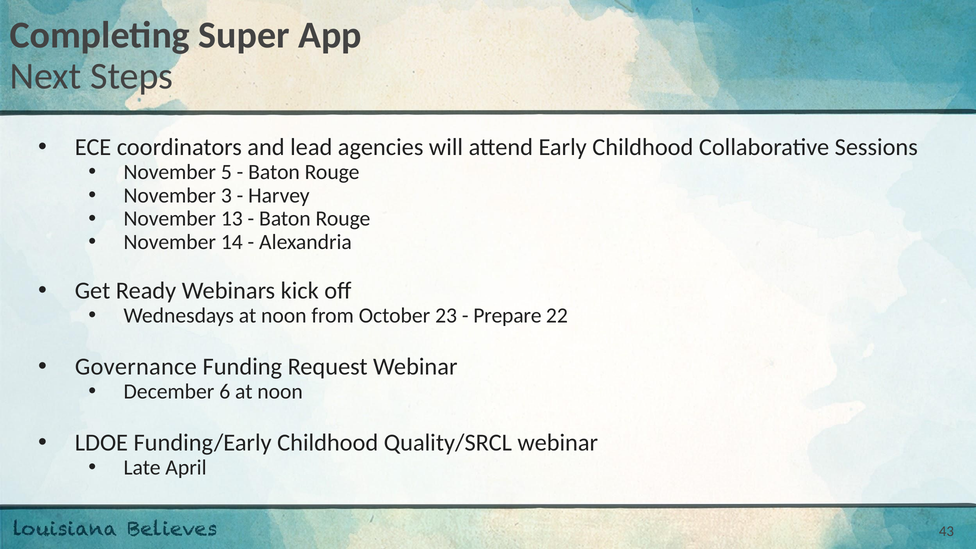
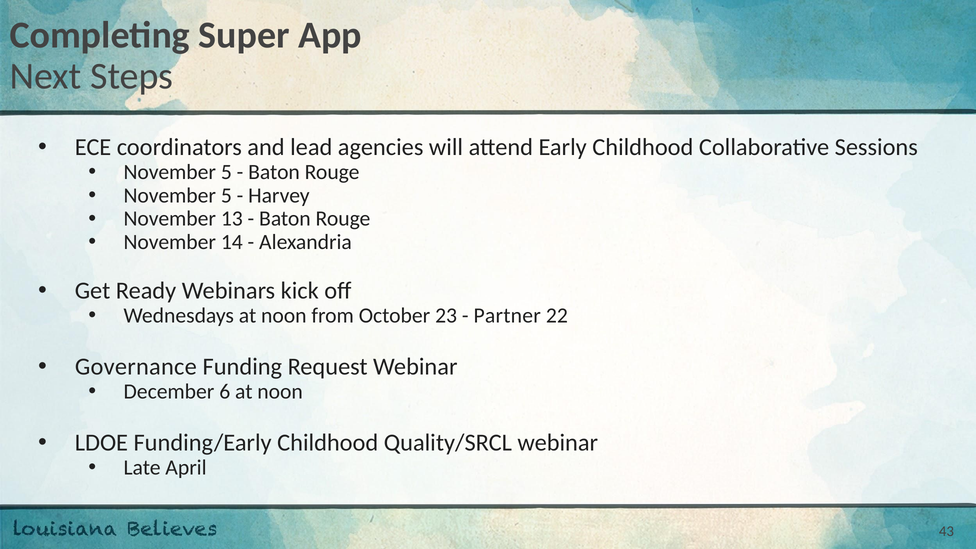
3: 3 -> 5 (226, 195)
Prepare: Prepare -> Partner (507, 315)
